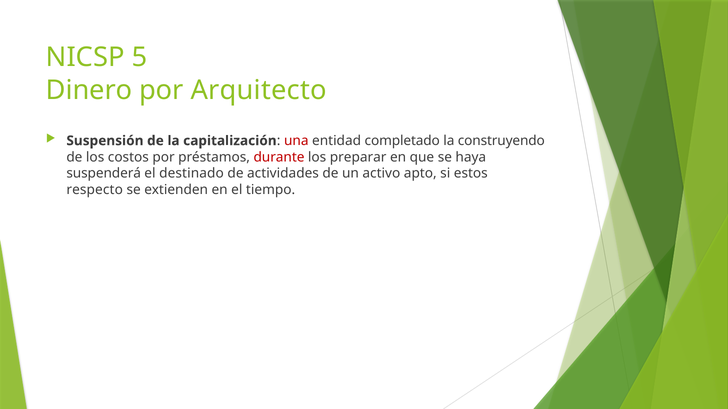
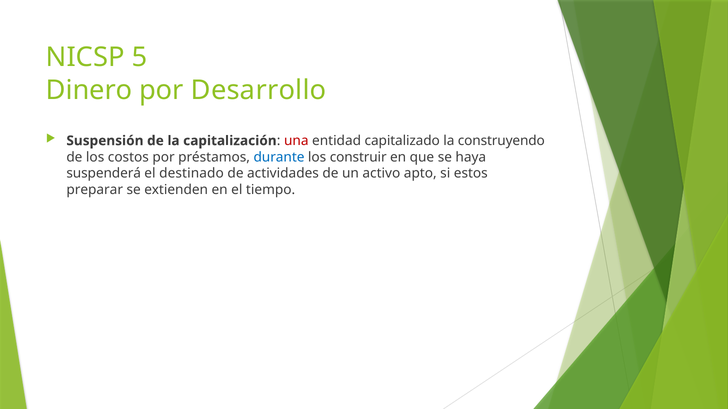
Arquitecto: Arquitecto -> Desarrollo (259, 90)
completado: completado -> capitalizado (402, 141)
durante colour: red -> blue (279, 157)
preparar: preparar -> construir (358, 157)
respecto: respecto -> preparar (95, 190)
